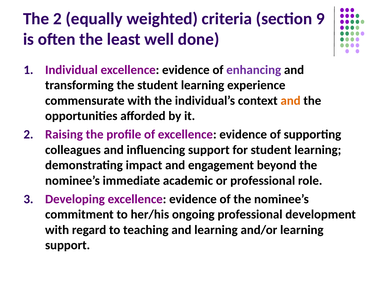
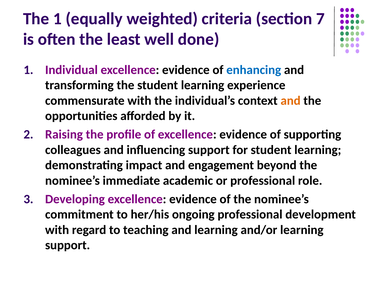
The 2: 2 -> 1 (57, 19)
9: 9 -> 7 (320, 19)
enhancing colour: purple -> blue (254, 70)
